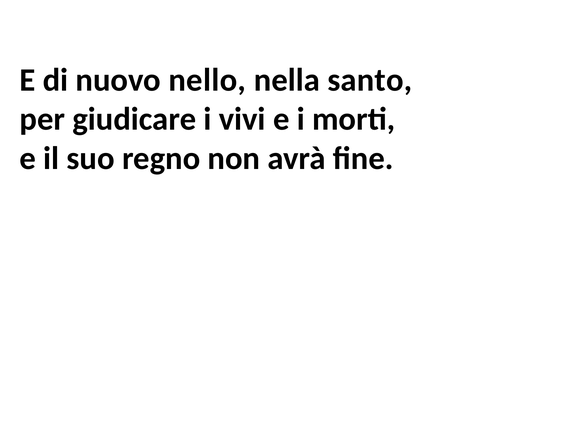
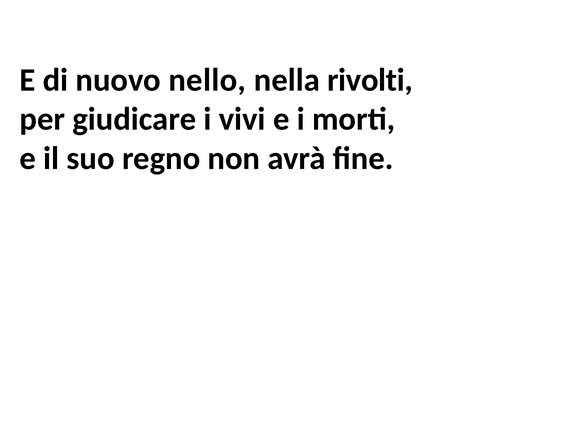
santo: santo -> rivolti (370, 80)
